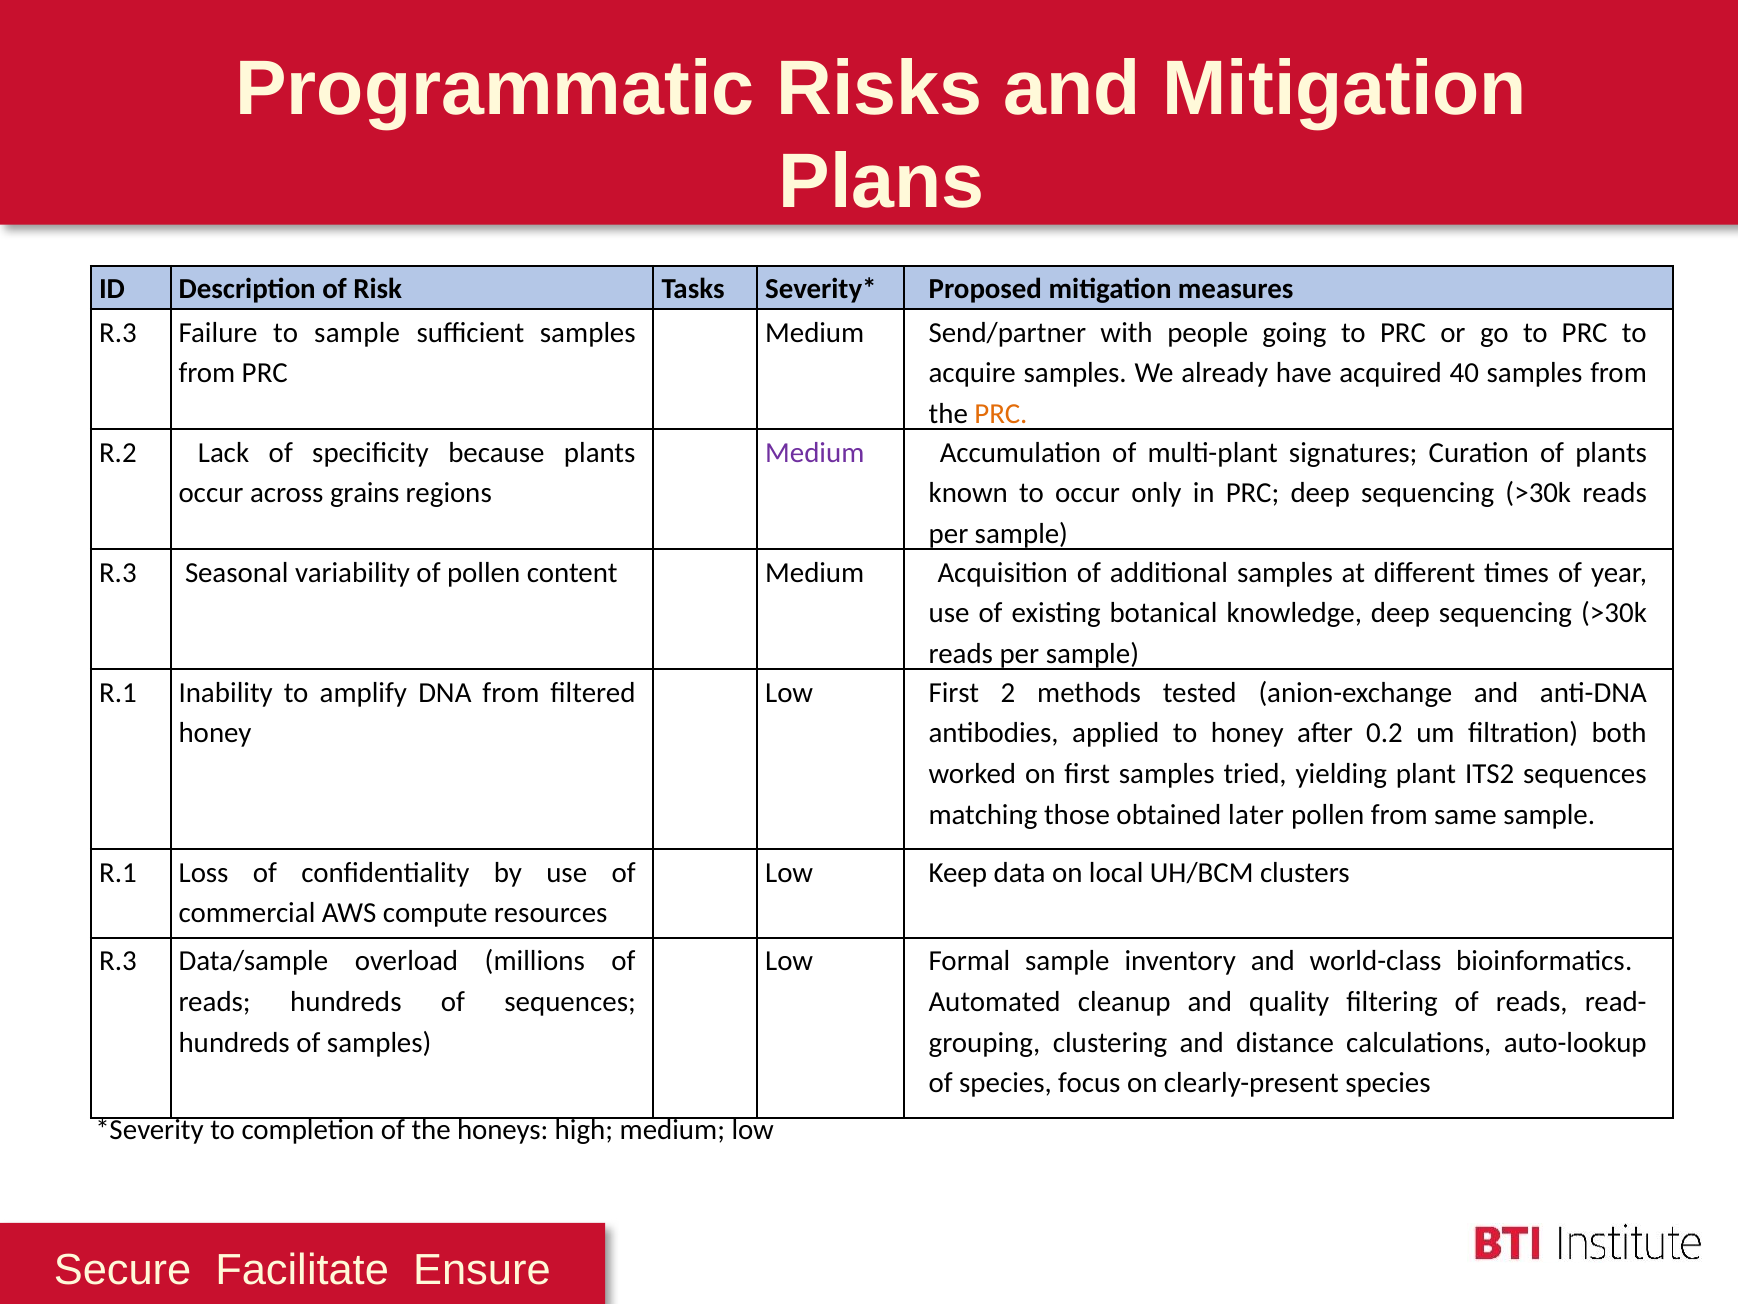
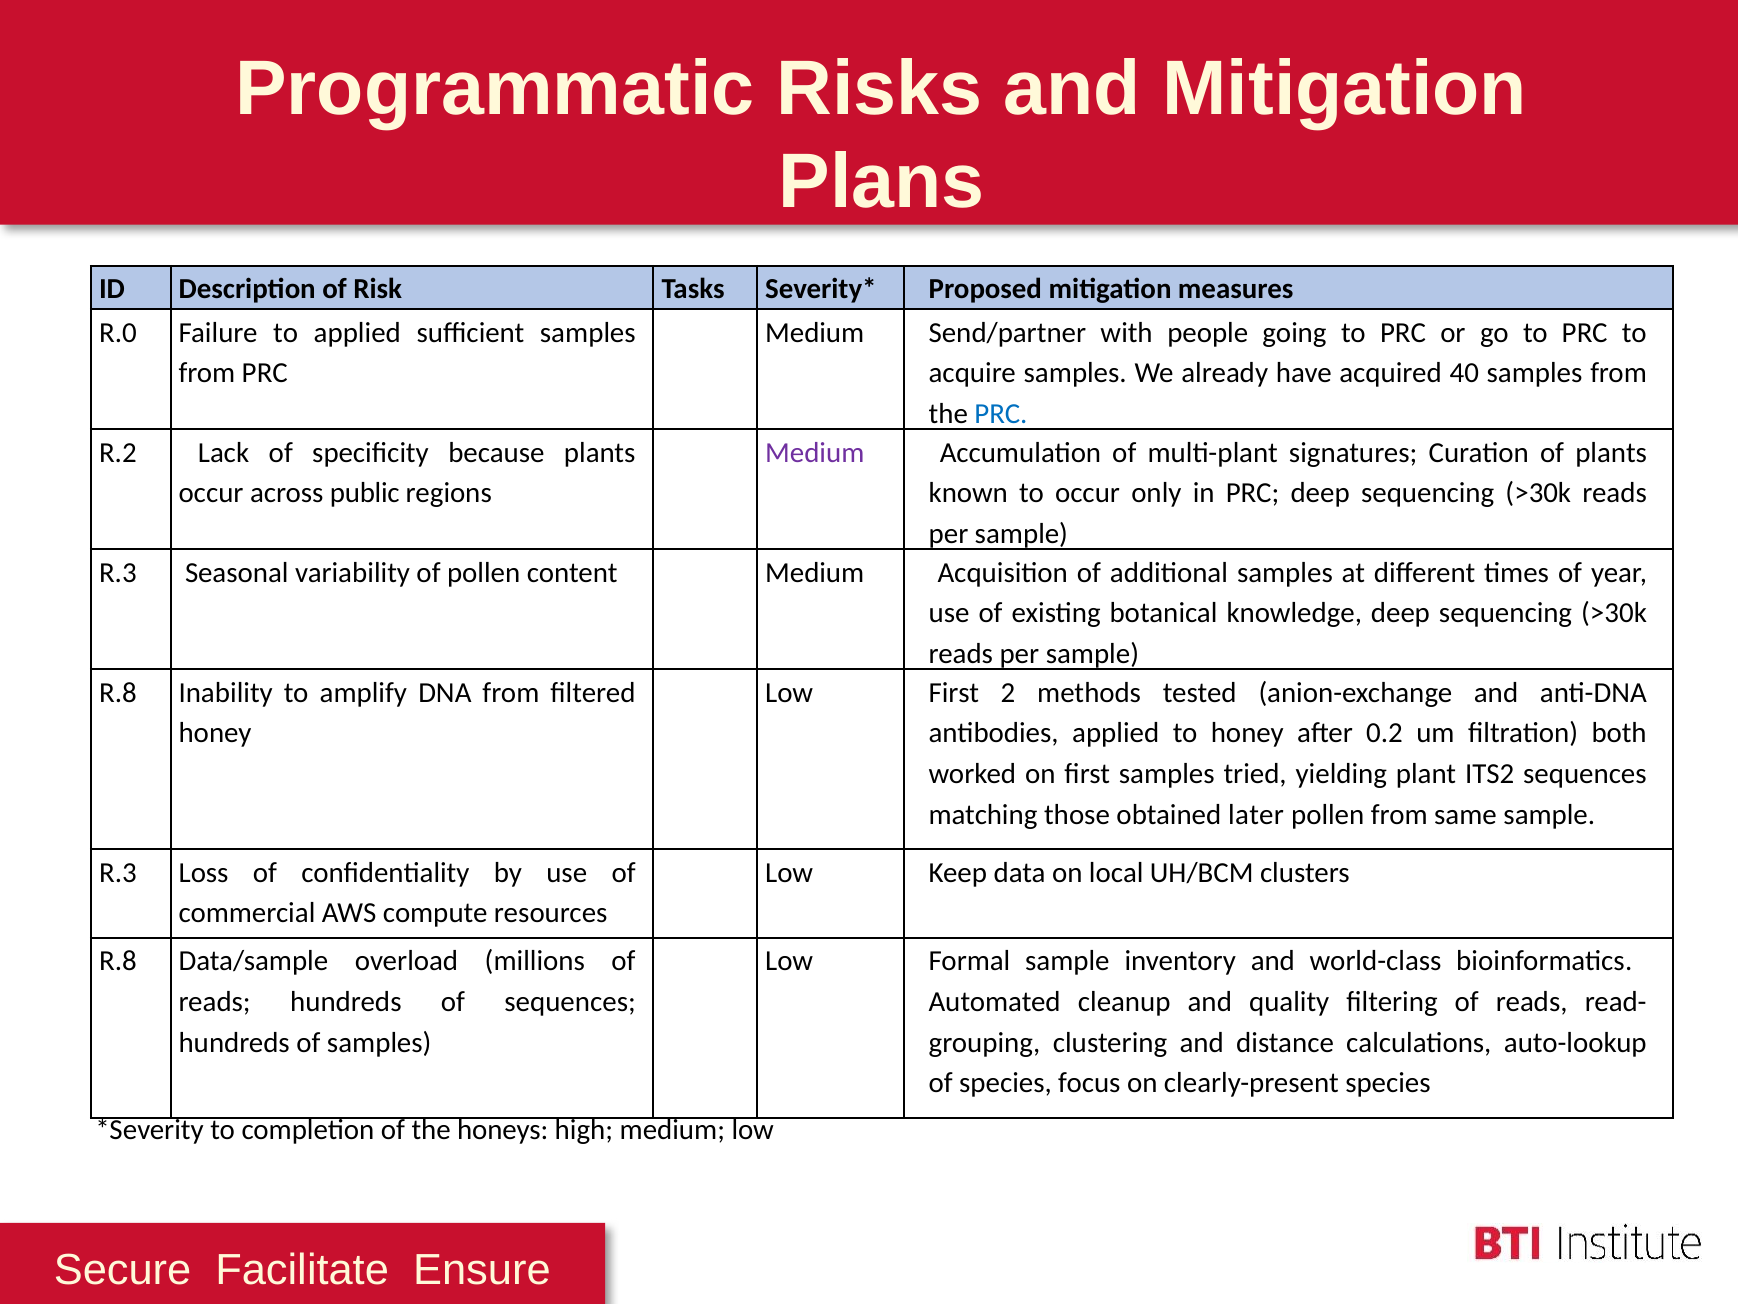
R.3: R.3 -> R.0 (118, 333)
to sample: sample -> applied (357, 333)
PRC colour: orange -> blue (1001, 414)
grains: grains -> public (365, 493)
R.1: R.1 -> R.8 (118, 692)
R.1: R.1 -> R.3 (118, 872)
R.3: R.3 -> R.8 (118, 961)
